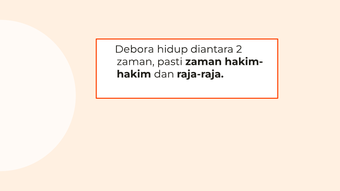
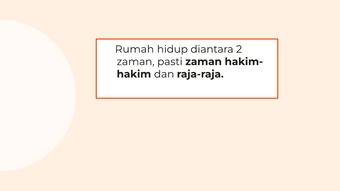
Debora: Debora -> Rumah (134, 49)
